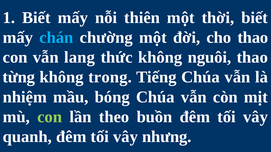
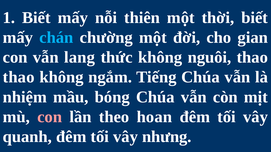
cho thao: thao -> gian (253, 38)
từng: từng -> thao (19, 77)
trong: trong -> ngắm (110, 77)
con colour: light green -> pink (50, 117)
buồn: buồn -> hoan (154, 117)
